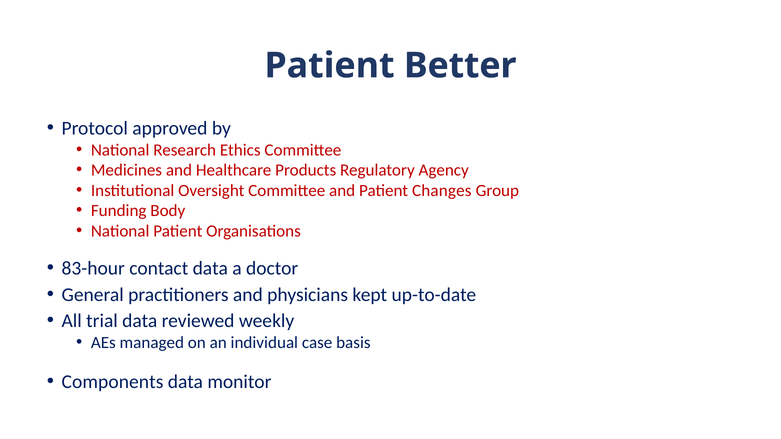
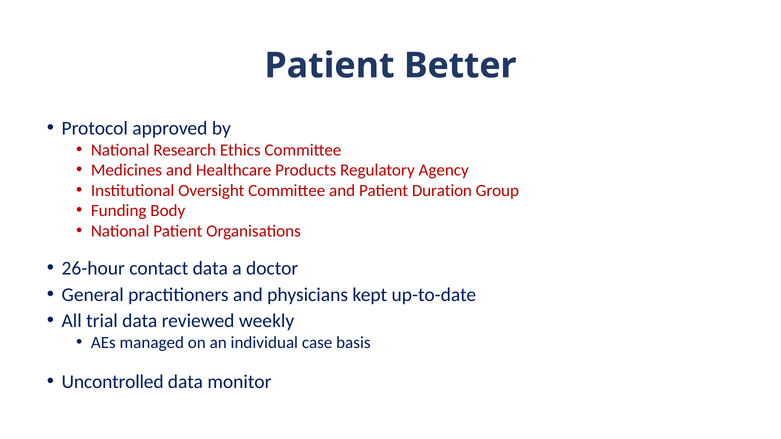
Changes: Changes -> Duration (442, 191)
83-hour: 83-hour -> 26-hour (93, 269)
Components: Components -> Uncontrolled (113, 382)
